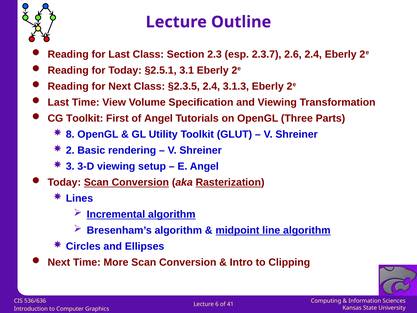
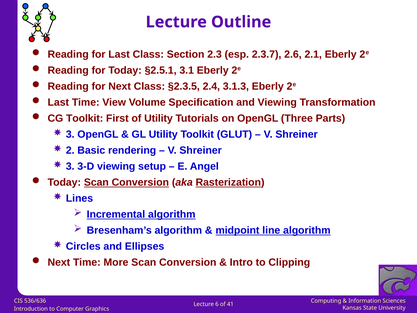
2.6 2.4: 2.4 -> 2.1 (313, 54)
of Angel: Angel -> Utility (158, 118)
8: 8 -> 3 (70, 134)
